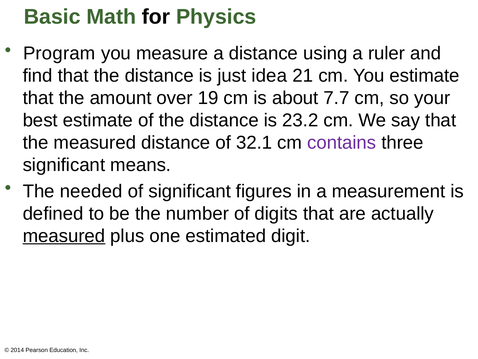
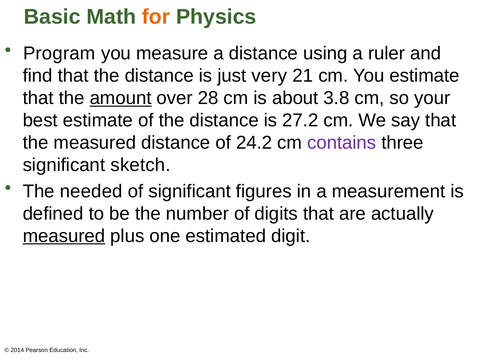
for colour: black -> orange (156, 17)
idea: idea -> very (269, 76)
amount underline: none -> present (121, 98)
19: 19 -> 28 (208, 98)
7.7: 7.7 -> 3.8 (336, 98)
23.2: 23.2 -> 27.2 (300, 120)
32.1: 32.1 -> 24.2 (254, 143)
means: means -> sketch (141, 165)
